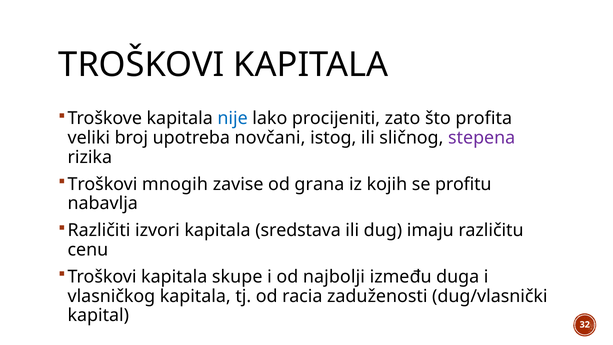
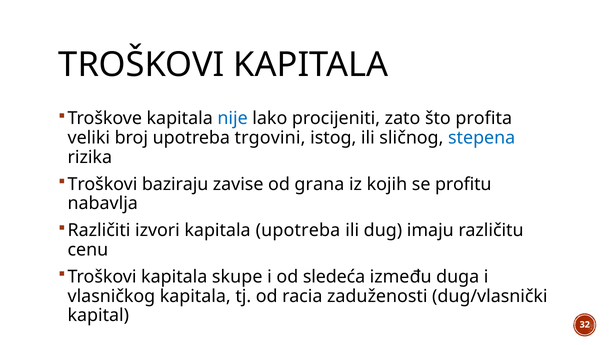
novčani: novčani -> trgovini (270, 138)
stepena colour: purple -> blue (482, 138)
mnogih: mnogih -> baziraju (175, 184)
kapitala sredstava: sredstava -> upotreba (298, 230)
najbolji: najbolji -> sledeća (334, 277)
